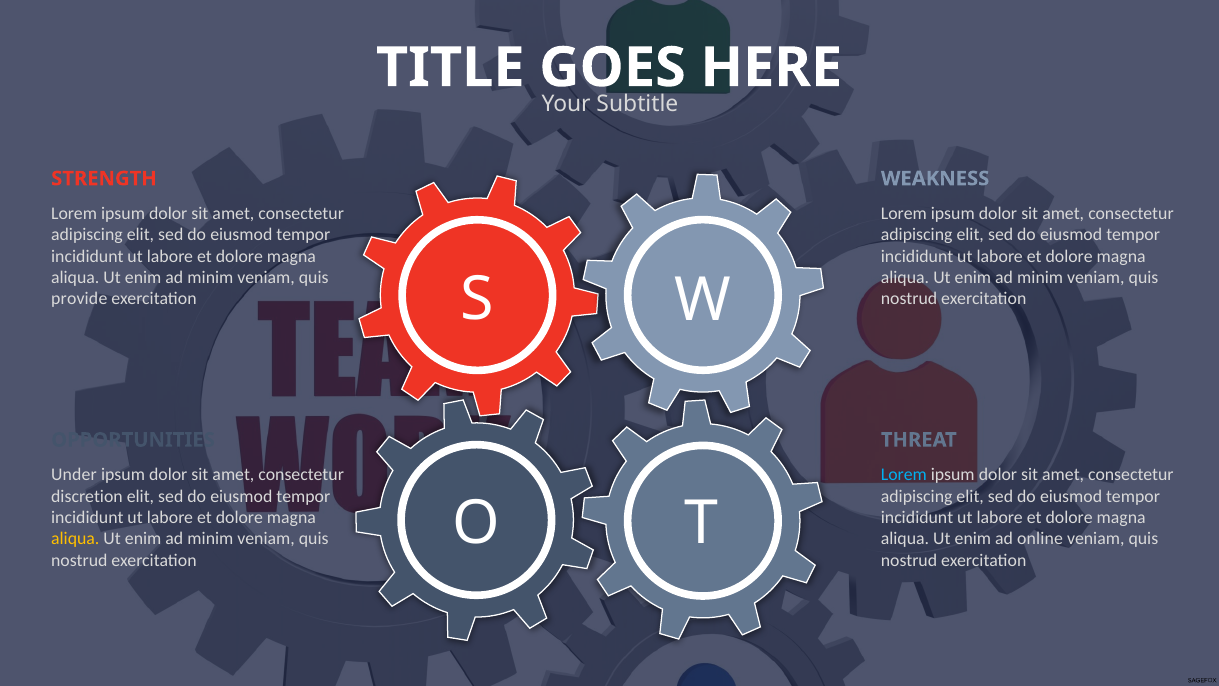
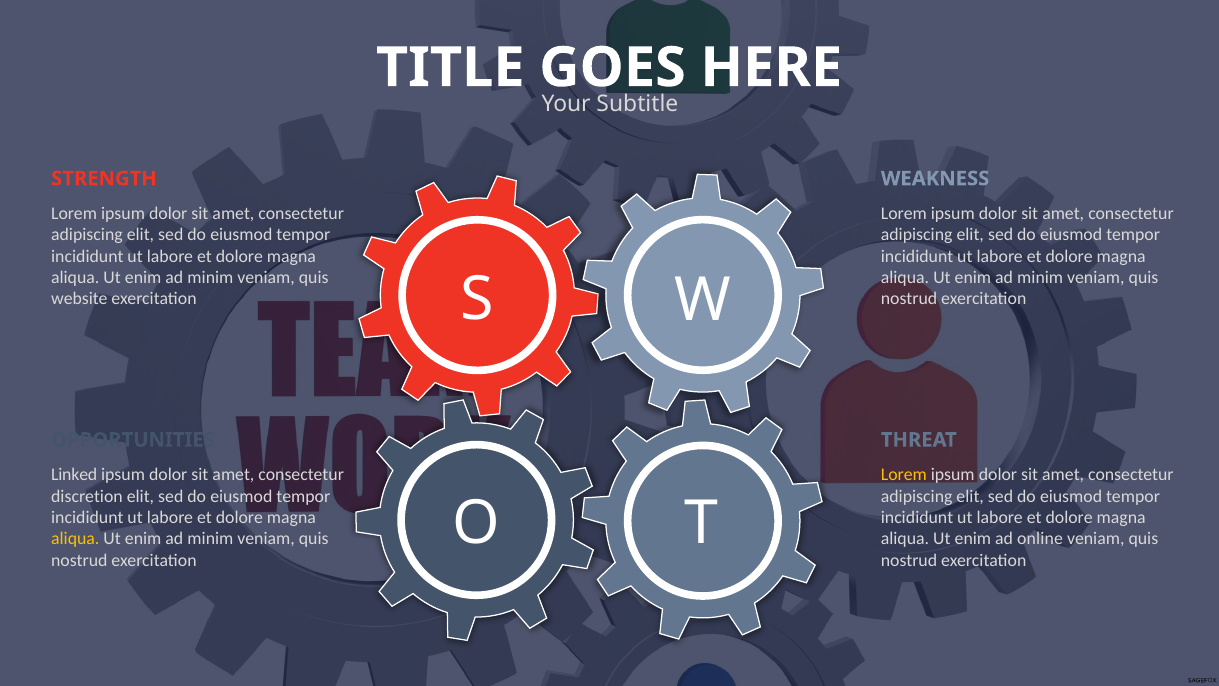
provide: provide -> website (79, 299)
Under: Under -> Linked (74, 475)
Lorem colour: light blue -> yellow (904, 475)
